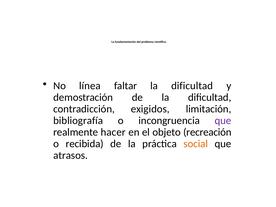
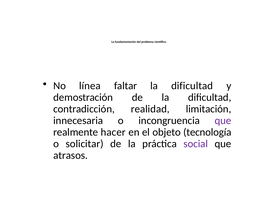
exigidos: exigidos -> realidad (150, 109)
bibliografía: bibliografía -> innecesaria (78, 121)
recreación: recreación -> tecnología (207, 132)
recibida: recibida -> solicitar (85, 144)
social colour: orange -> purple (196, 144)
